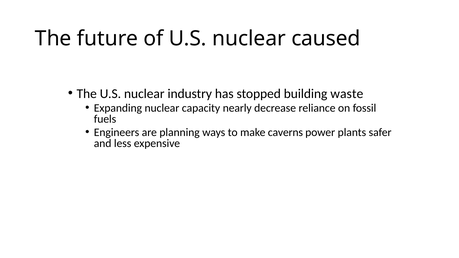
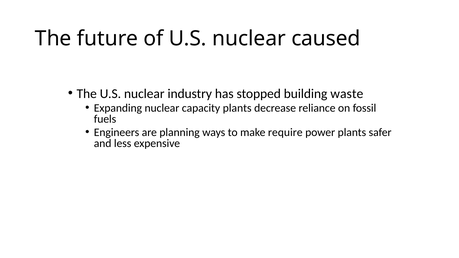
capacity nearly: nearly -> plants (237, 108)
caverns: caverns -> require (285, 133)
